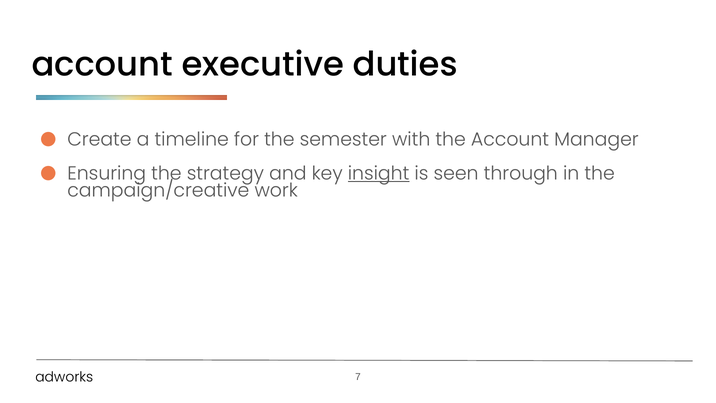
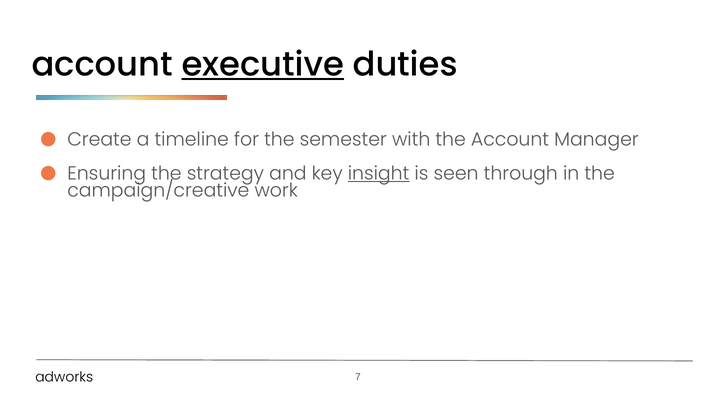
executive underline: none -> present (263, 65)
